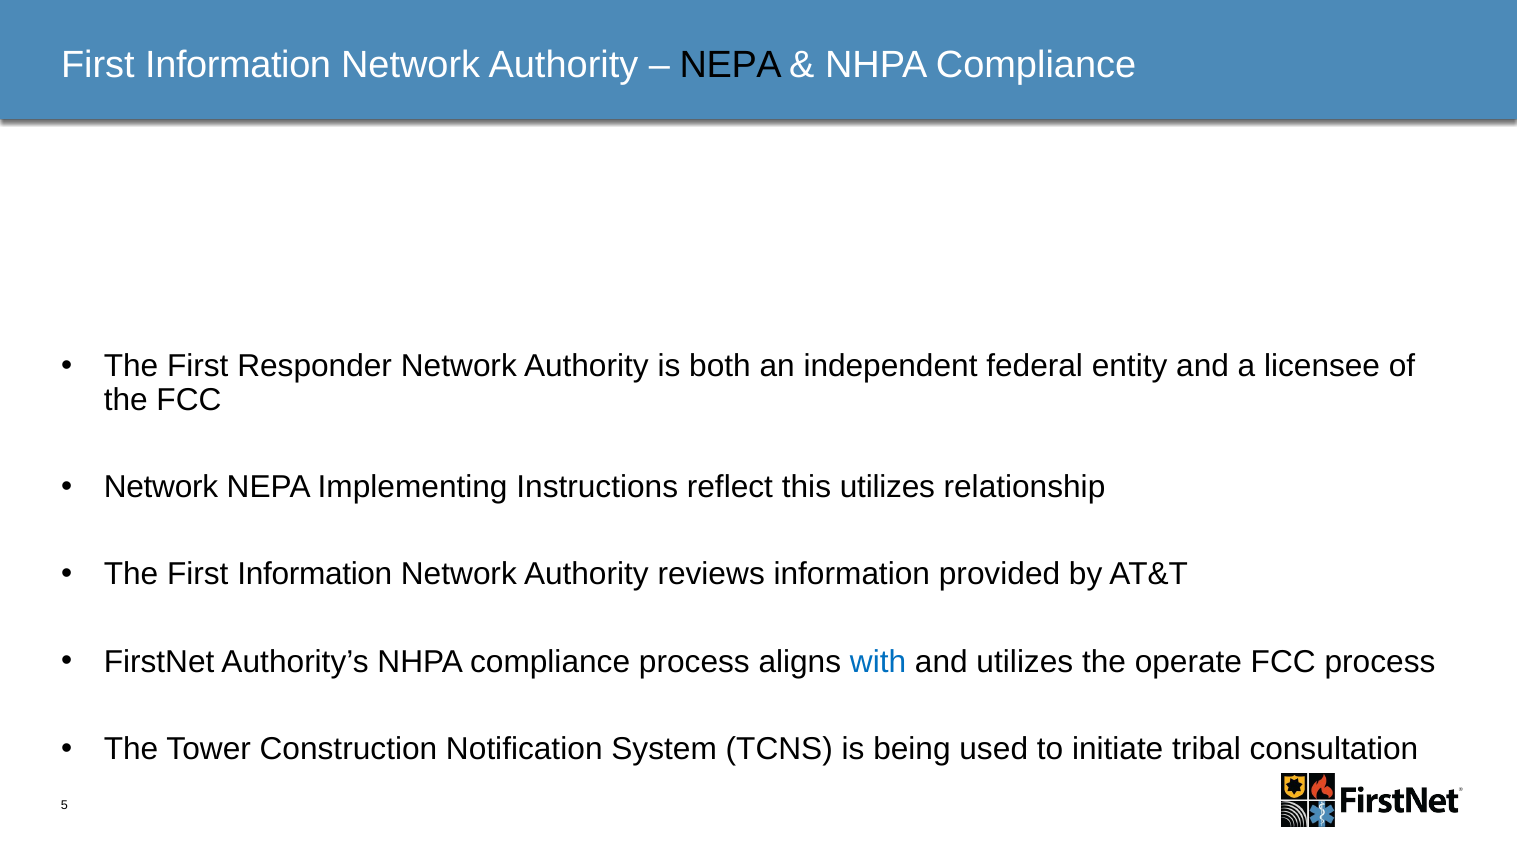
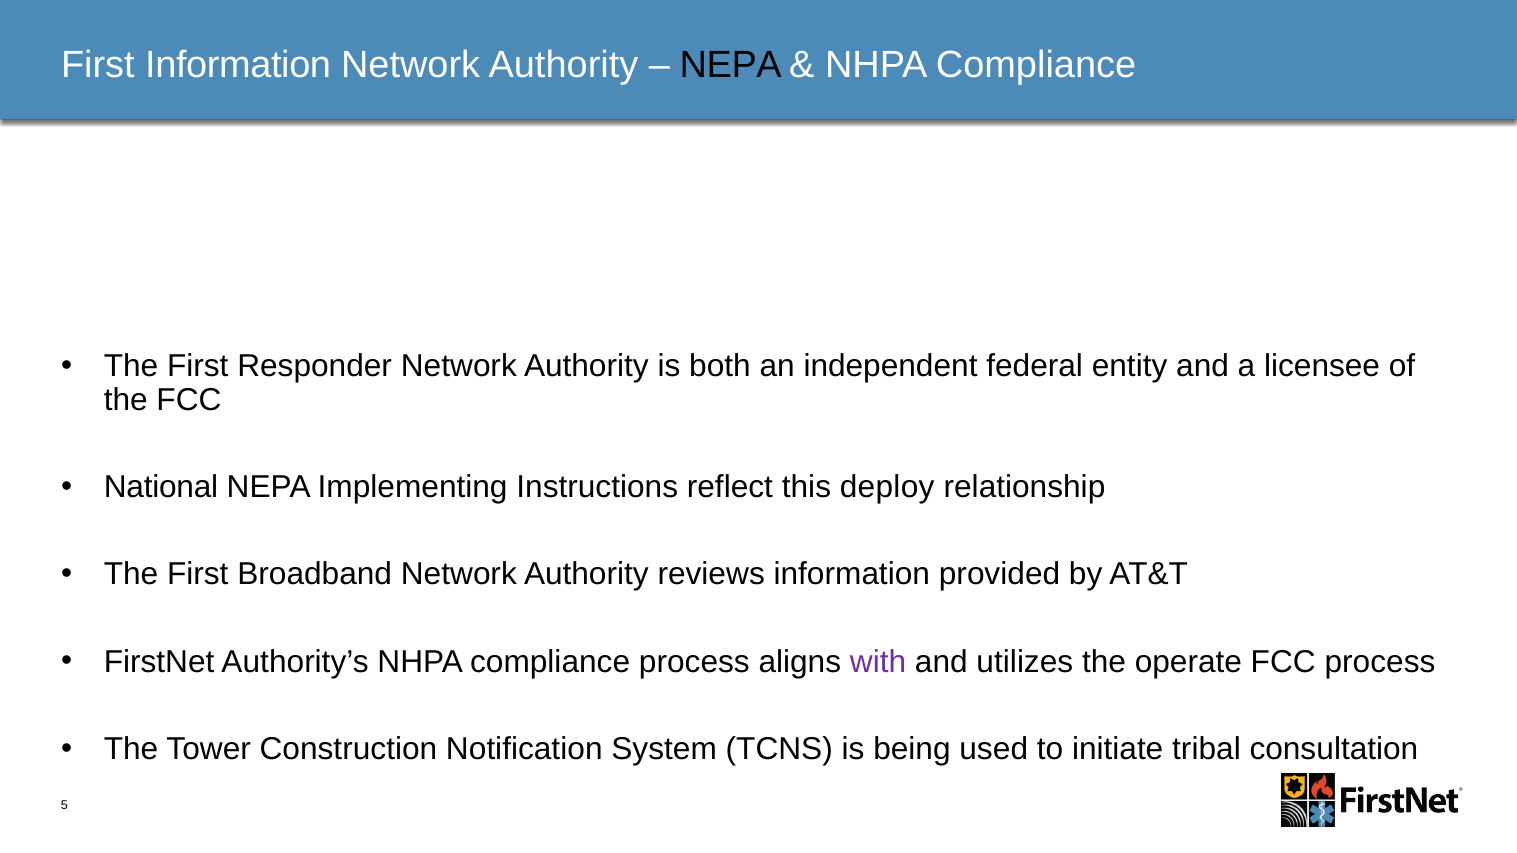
Network: Network -> National (161, 487)
this utilizes: utilizes -> deploy (887, 487)
The First Information: Information -> Broadband (315, 575)
with colour: blue -> purple (878, 662)
